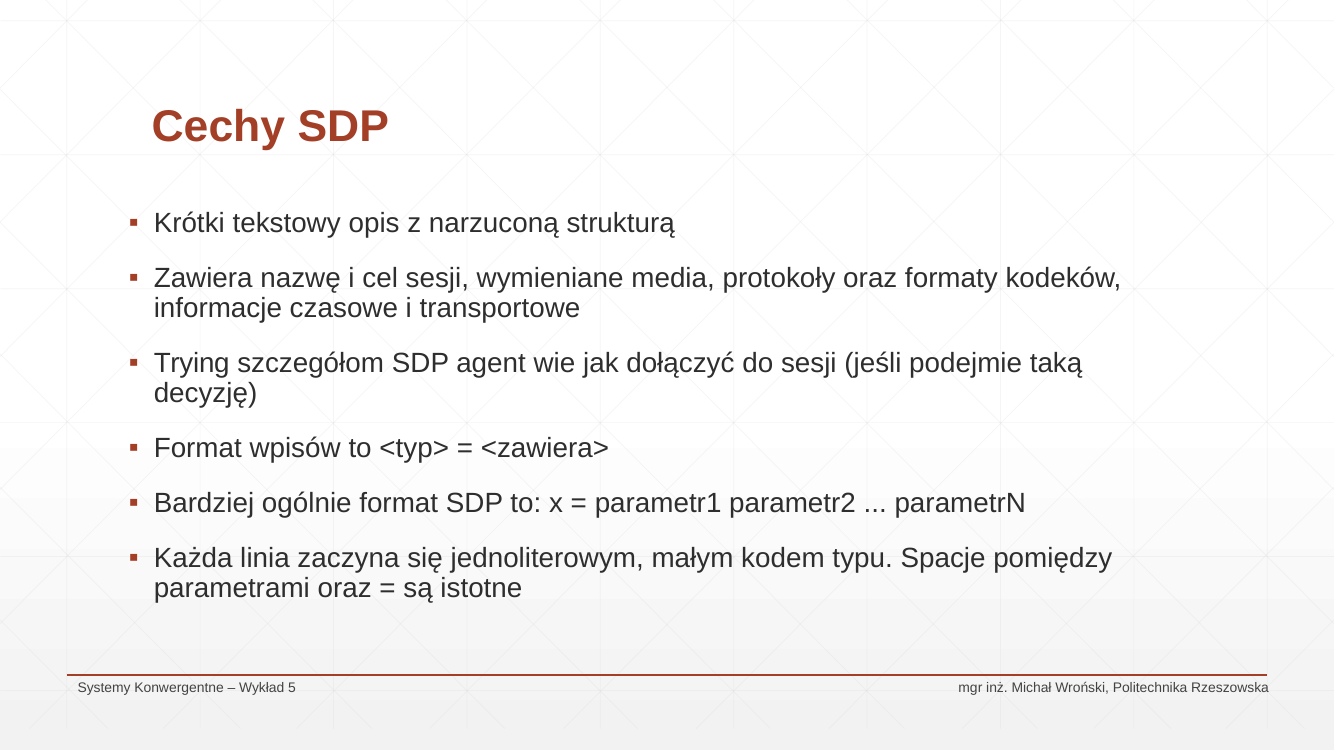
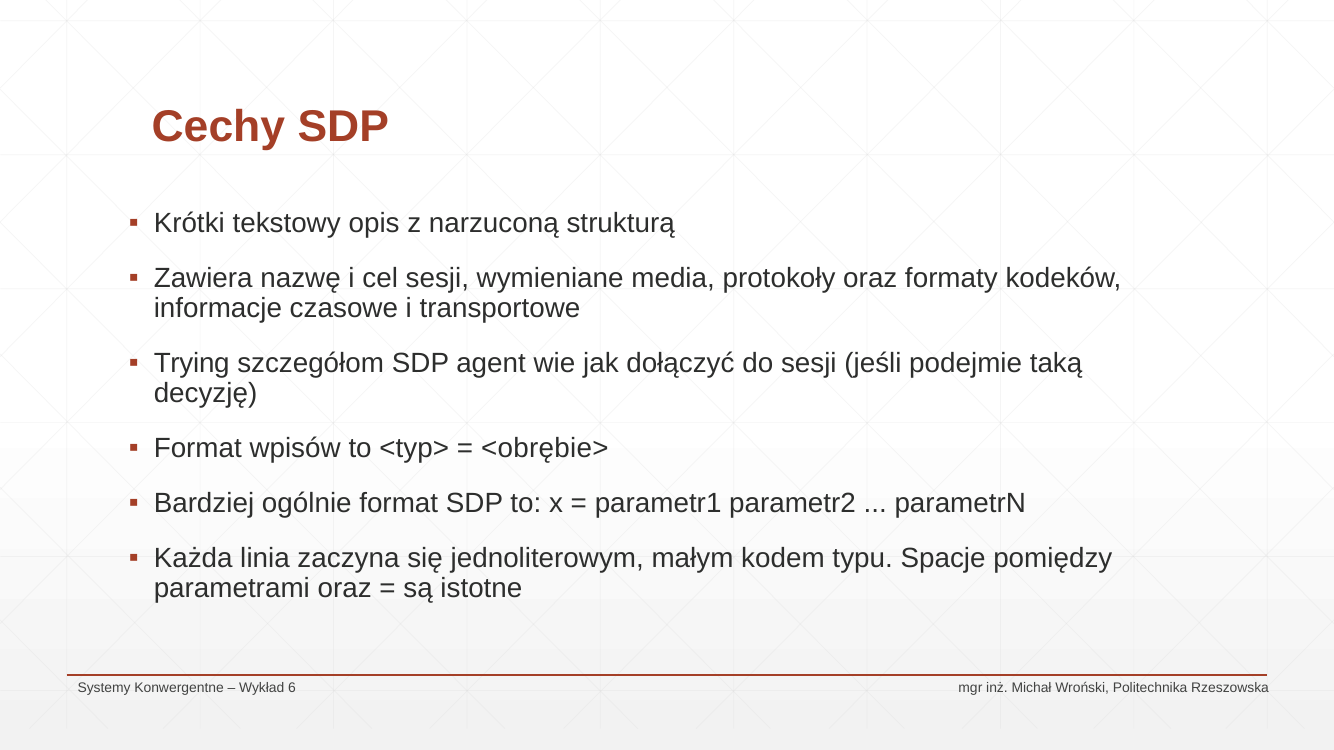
<zawiera>: <zawiera> -> <obrębie> (545, 449)
5: 5 -> 6 (292, 688)
